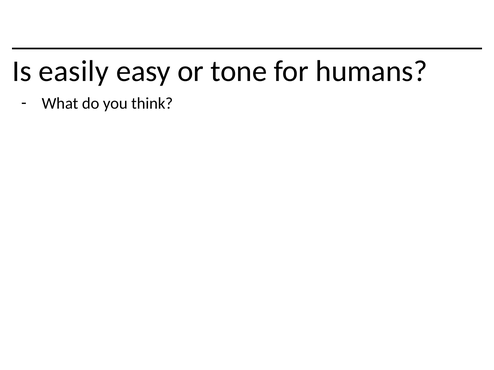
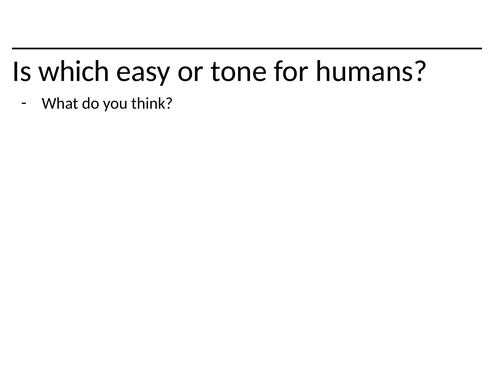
easily: easily -> which (74, 71)
